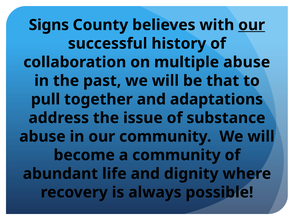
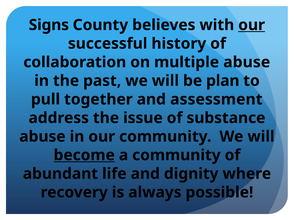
that: that -> plan (223, 81)
adaptations: adaptations -> assessment (216, 100)
become underline: none -> present (84, 155)
